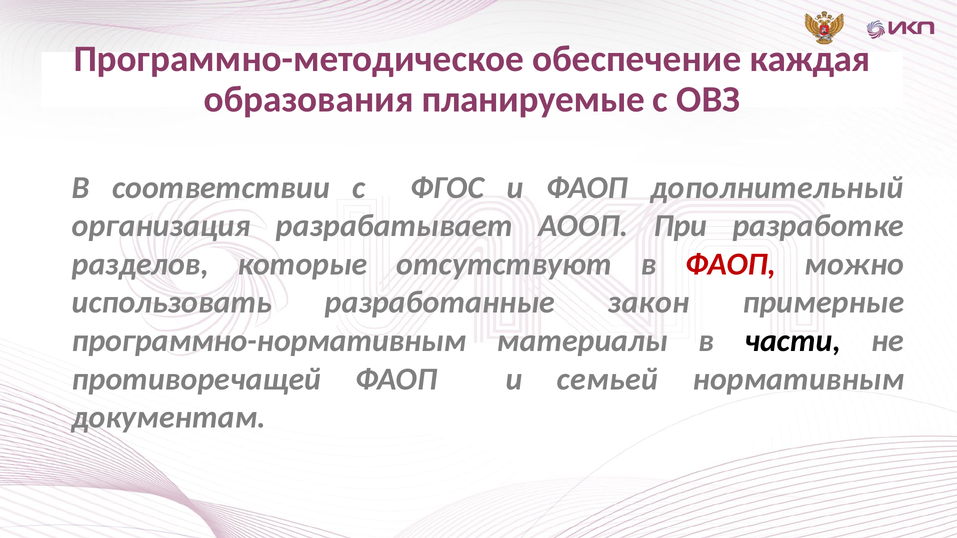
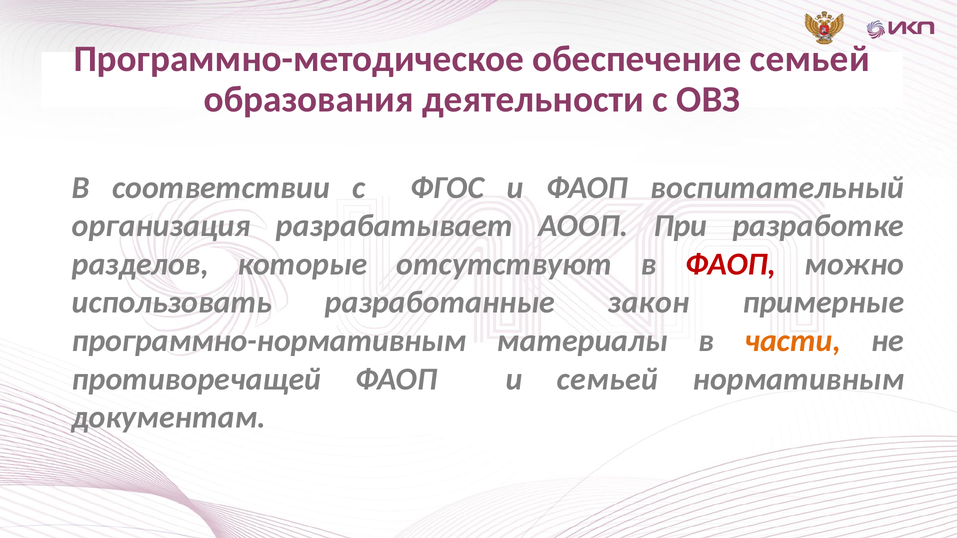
обеспечение каждая: каждая -> семьей (810, 59)
планируемые: планируемые -> деятельности (533, 99)
дополнительный: дополнительный -> воспитательный (777, 188)
части colour: black -> orange (793, 341)
